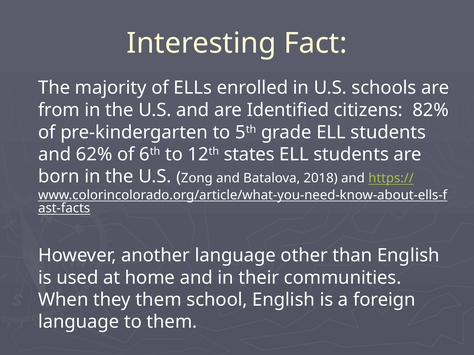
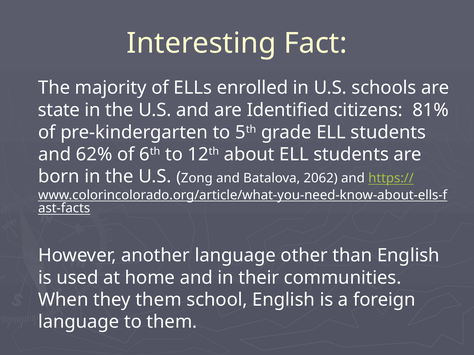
from: from -> state (59, 110)
82%: 82% -> 81% (431, 110)
states: states -> about (249, 155)
2018: 2018 -> 2062 (321, 179)
